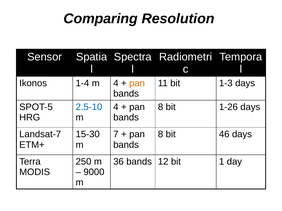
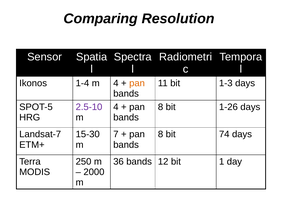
2.5-10 colour: blue -> purple (89, 107)
46: 46 -> 74 (224, 135)
9000: 9000 -> 2000 (94, 172)
